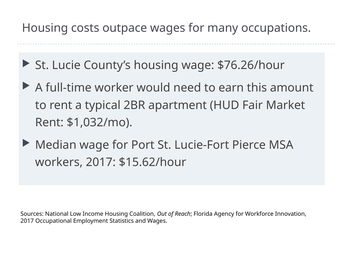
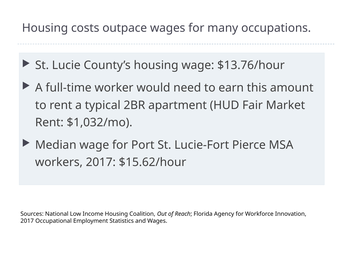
$76.26/hour: $76.26/hour -> $13.76/hour (251, 65)
